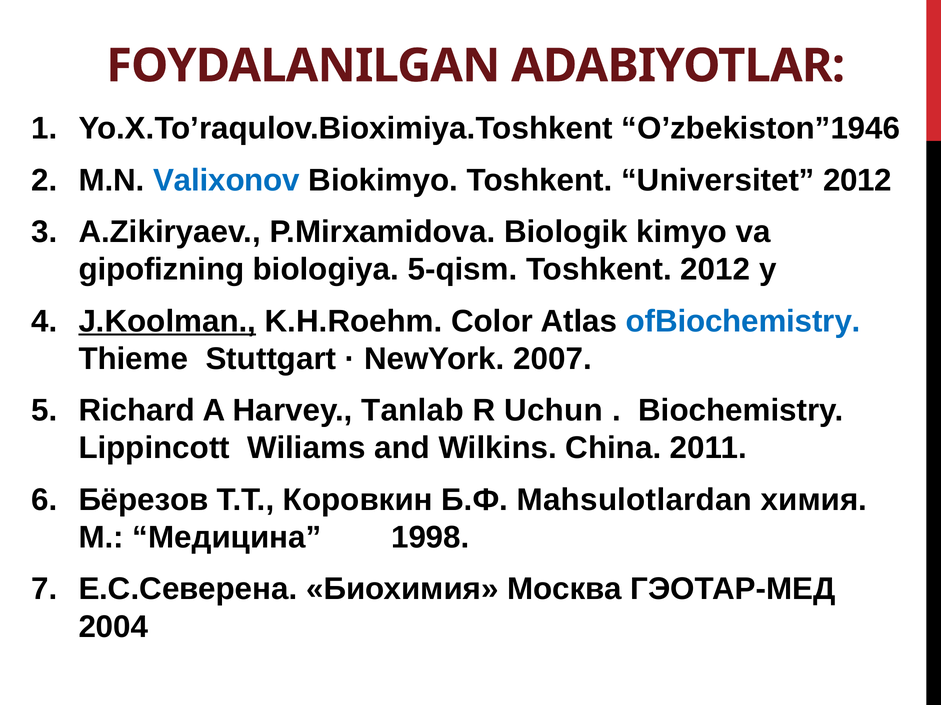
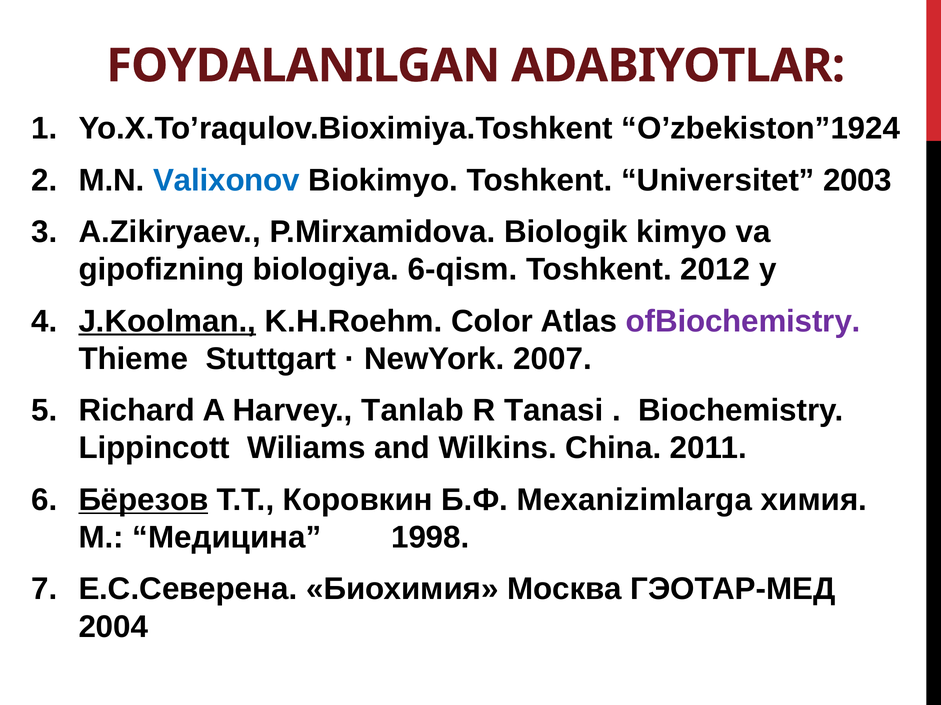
O’zbekiston”1946: O’zbekiston”1946 -> O’zbekiston”1924 (761, 129)
Universitet 2012: 2012 -> 2003 (858, 180)
5-qism: 5-qism -> 6-qism (463, 270)
ofBiochemistry colour: blue -> purple (743, 322)
Uchun: Uchun -> Tanasi (554, 411)
Бёрезов underline: none -> present (143, 500)
Mahsulotlardan: Mahsulotlardan -> Mеxanizimlarga (634, 500)
